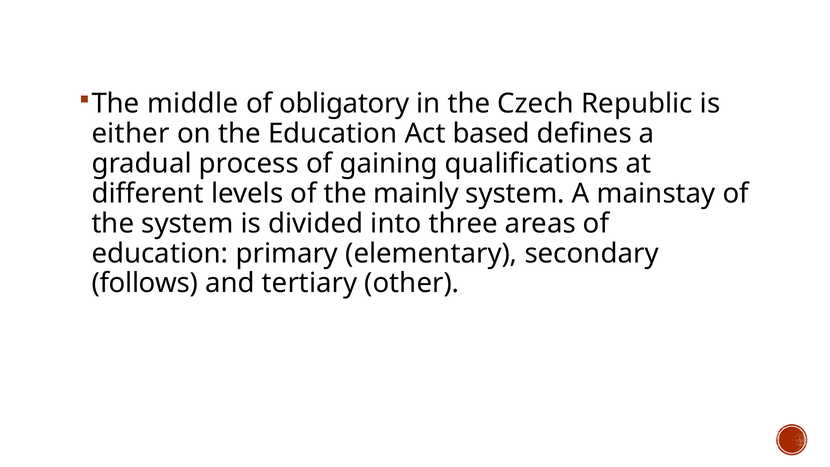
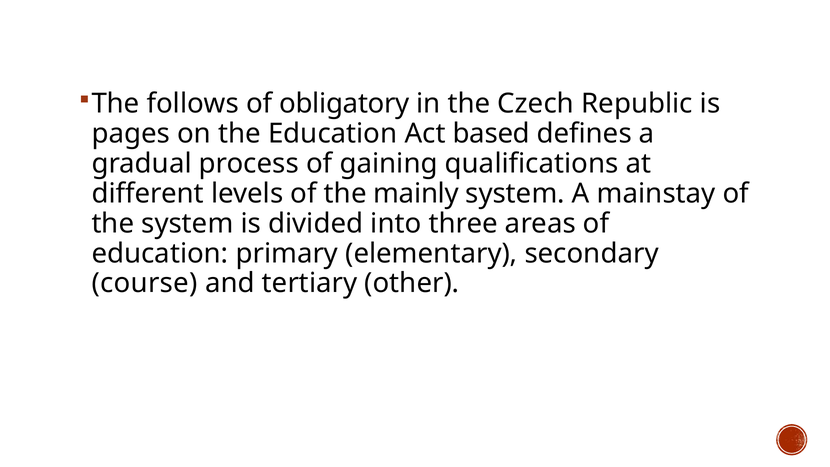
middle: middle -> follows (193, 104)
either: either -> pages (131, 134)
follows: follows -> course (145, 283)
